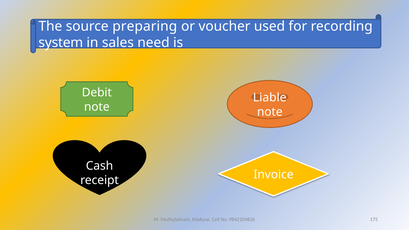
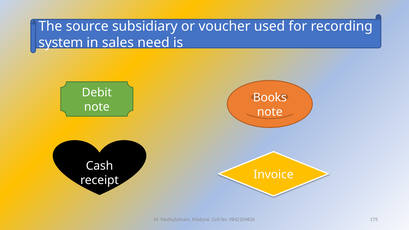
preparing: preparing -> subsidiary (145, 26)
Liable: Liable -> Books (270, 98)
